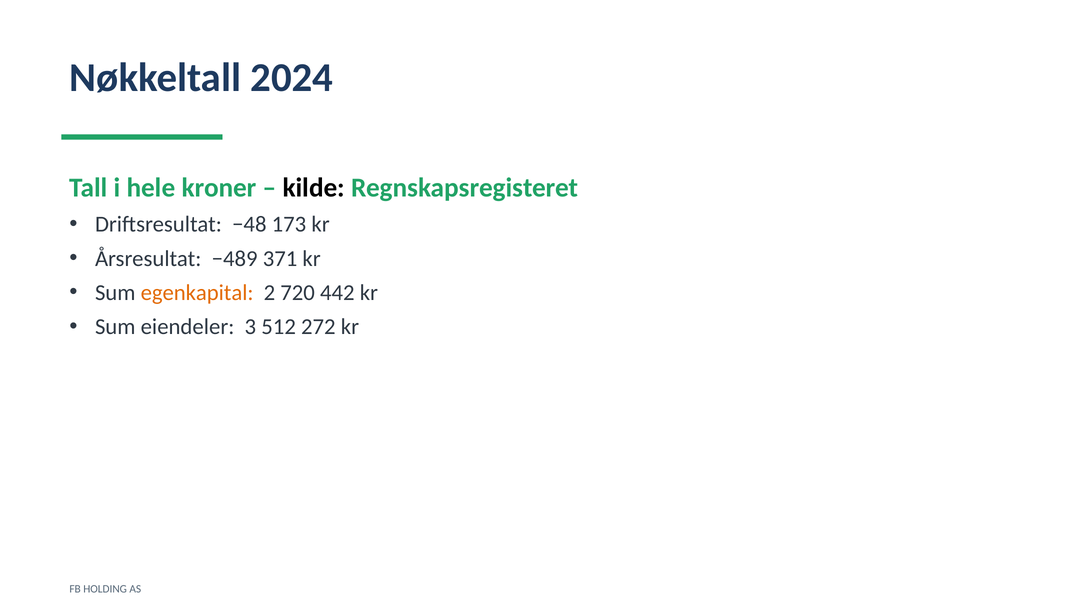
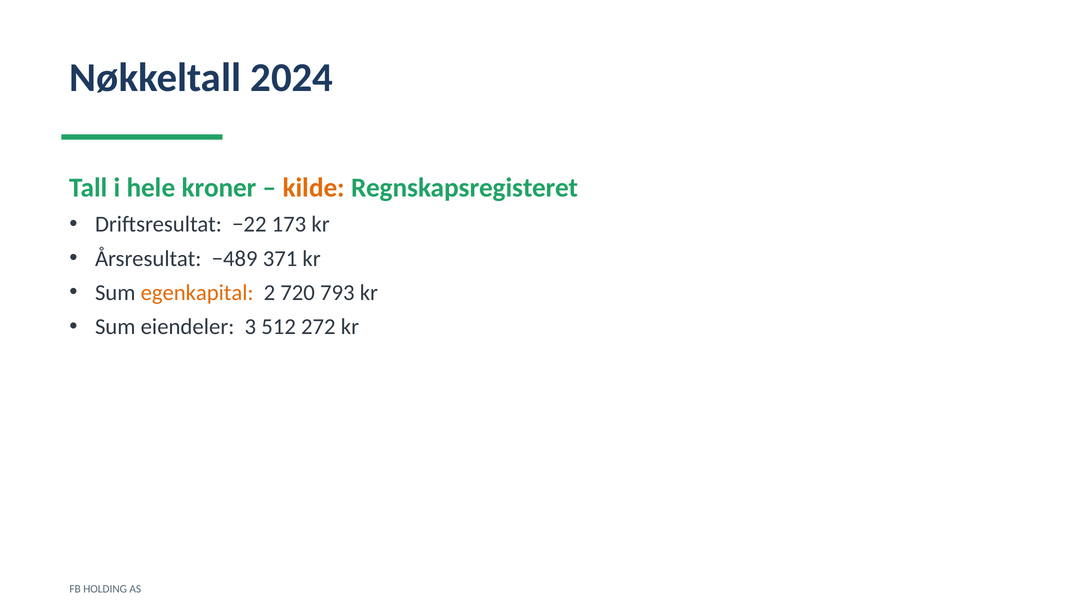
kilde colour: black -> orange (314, 188)
−48: −48 -> −22 (249, 224)
442: 442 -> 793 (337, 293)
